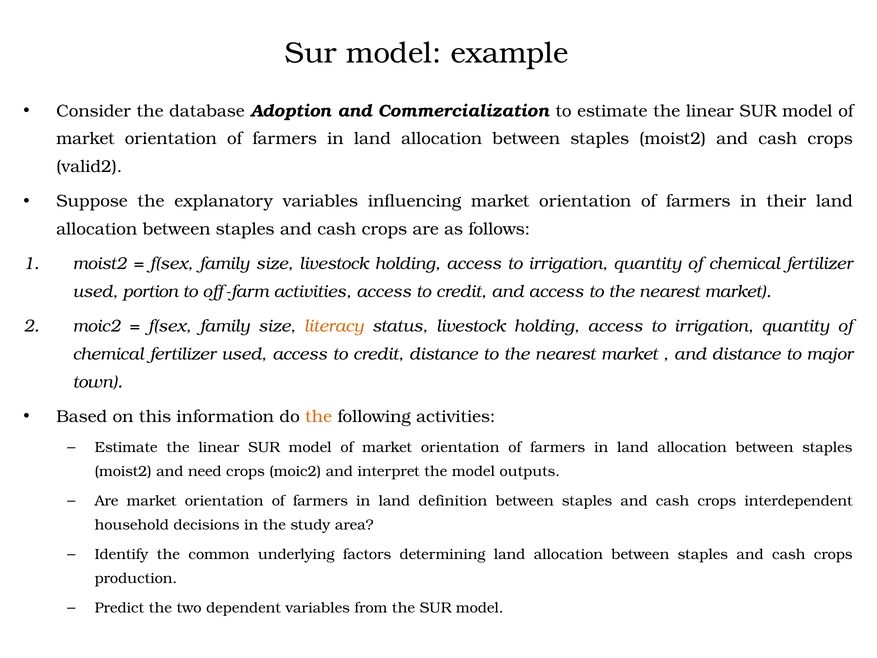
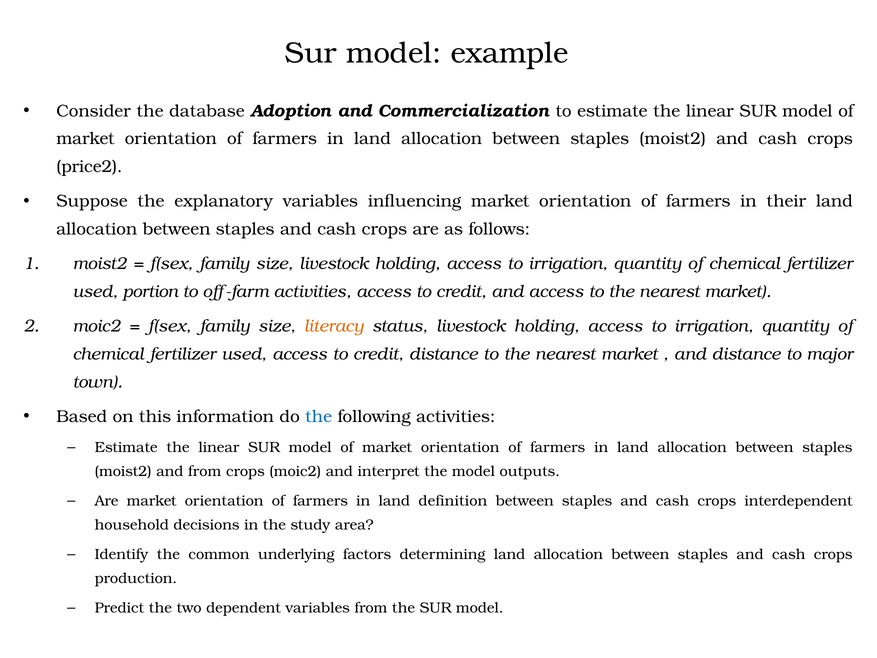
valid2: valid2 -> price2 (89, 167)
the colour: orange -> blue (319, 416)
and need: need -> from (205, 471)
